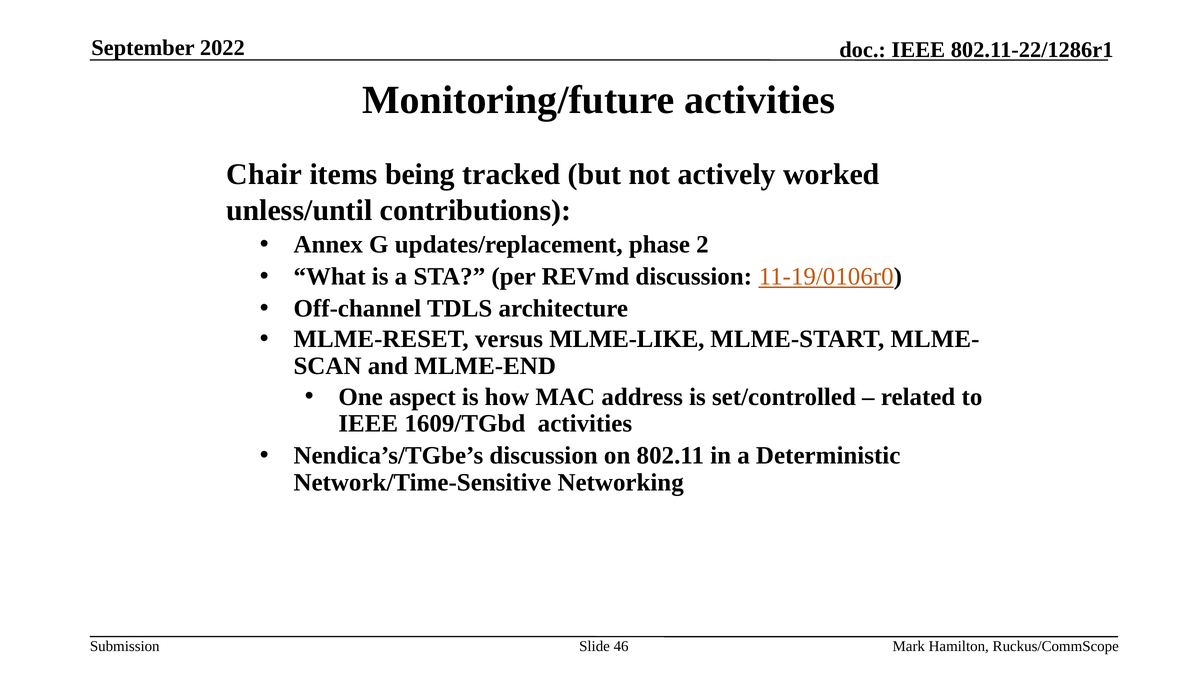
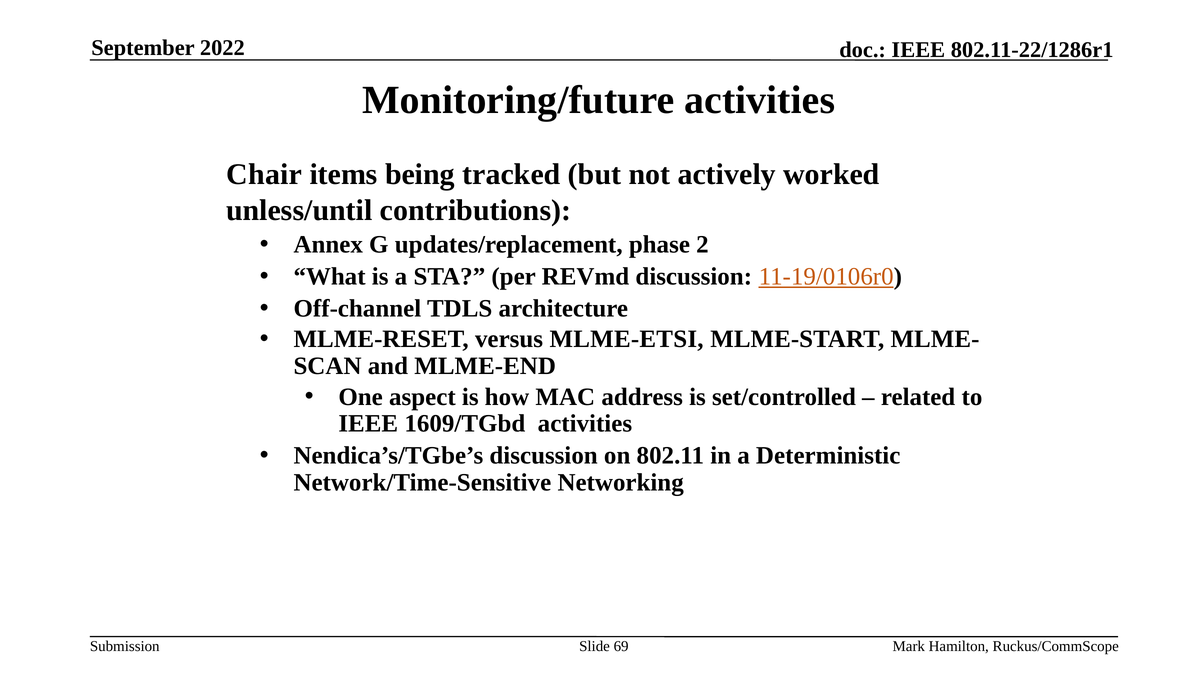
MLME-LIKE: MLME-LIKE -> MLME-ETSI (627, 339)
46: 46 -> 69 (621, 646)
